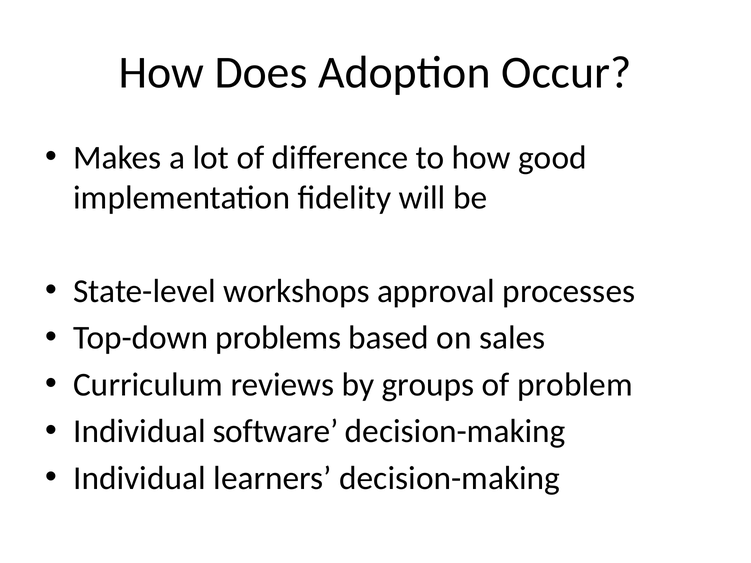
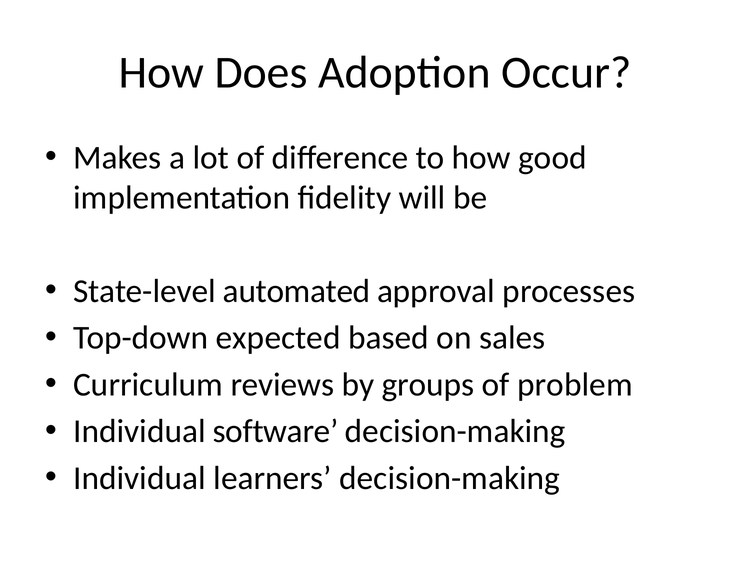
workshops: workshops -> automated (297, 291)
problems: problems -> expected (278, 338)
